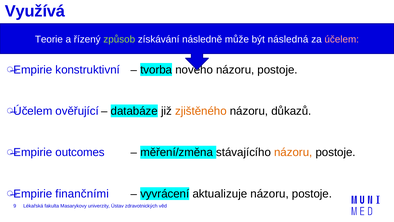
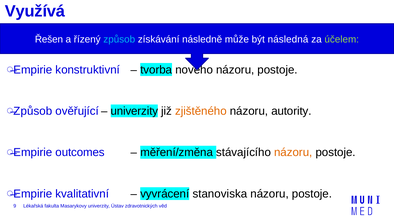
Teorie: Teorie -> Řešen (49, 39)
způsob colour: light green -> light blue (119, 39)
účelem colour: pink -> light green (342, 39)
Účelem: Účelem -> Způsob (33, 111)
databáze: databáze -> univerzity (134, 111)
důkazů: důkazů -> autority (291, 111)
finančními: finančními -> kvalitativní (82, 193)
aktualizuje: aktualizuje -> stanoviska (220, 193)
